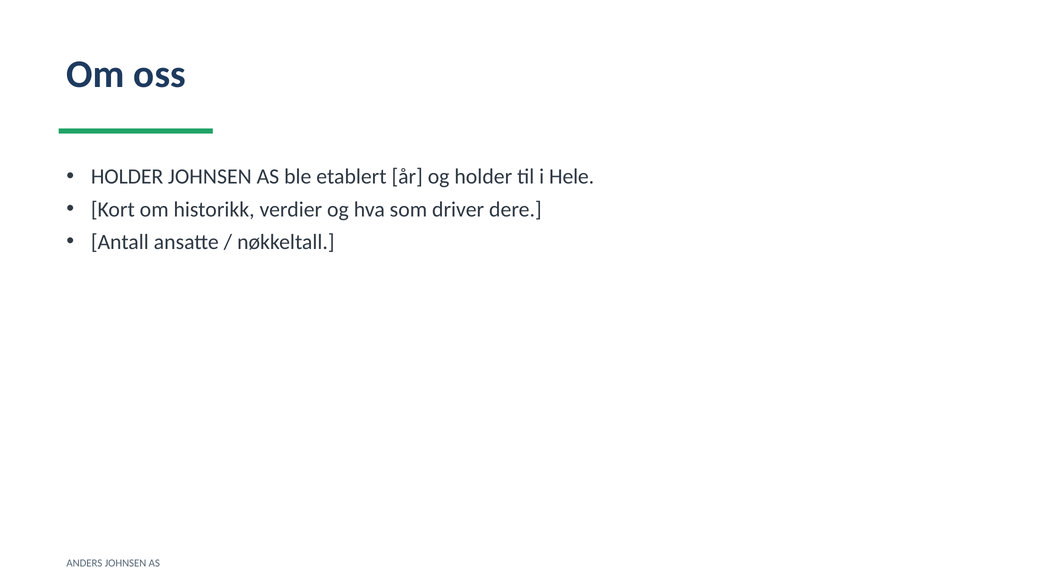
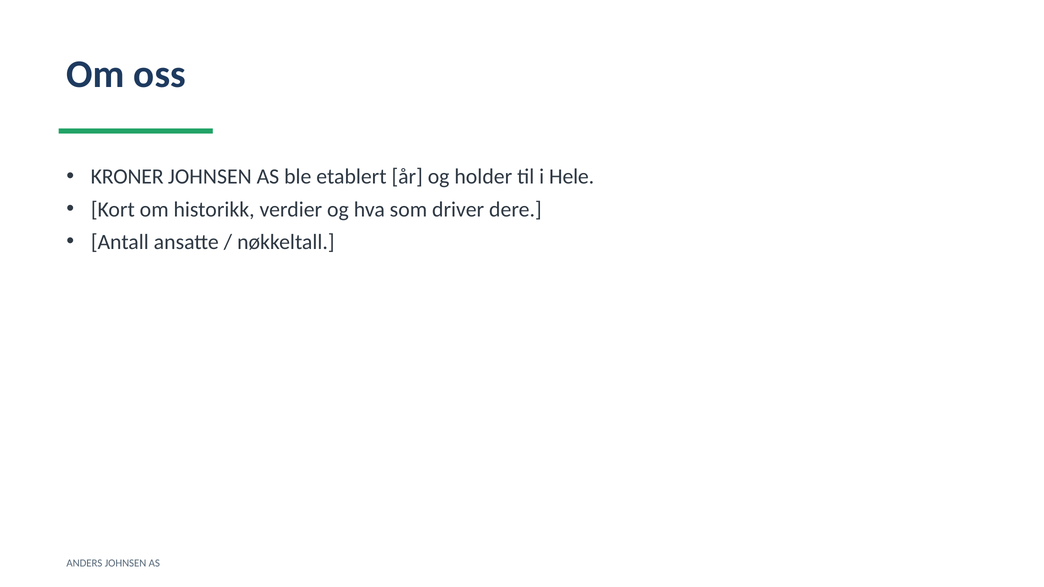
HOLDER: HOLDER -> KRONER (127, 177)
